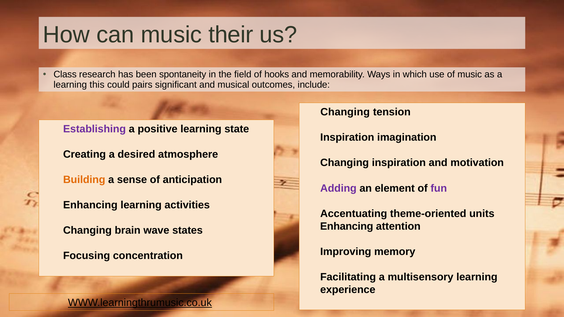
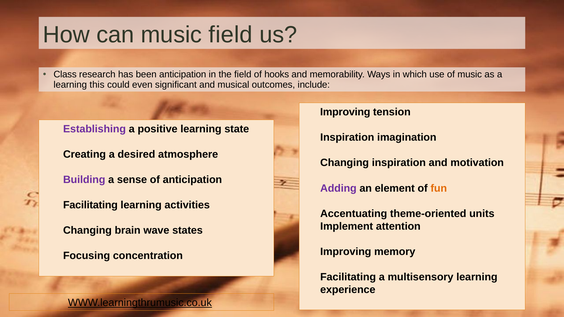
music their: their -> field (231, 35)
been spontaneity: spontaneity -> anticipation (183, 75)
pairs: pairs -> even (142, 85)
Changing: Changing -> Improving (345, 112)
Building colour: orange -> purple (84, 180)
fun colour: purple -> orange (439, 188)
Enhancing: Enhancing -> Facilitating (90, 205)
Enhancing: Enhancing -> Implement (347, 226)
